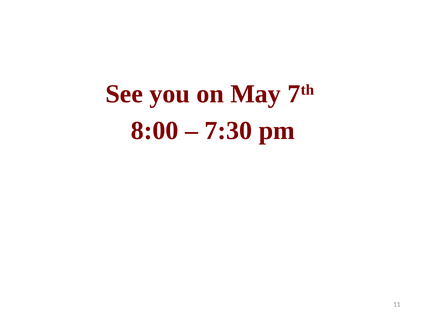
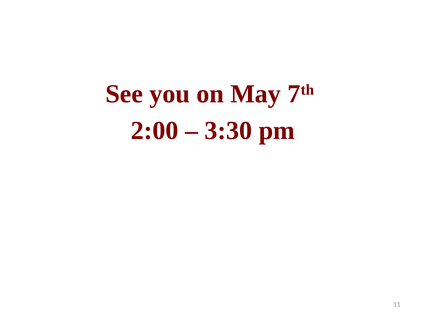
8:00: 8:00 -> 2:00 (155, 131)
7:30: 7:30 -> 3:30 (228, 131)
